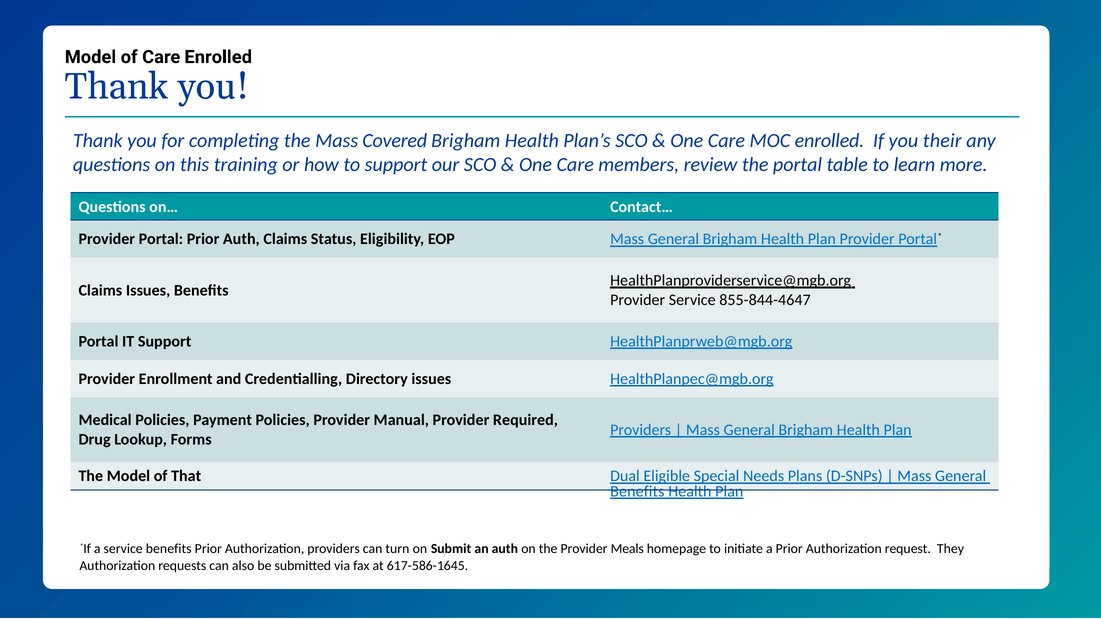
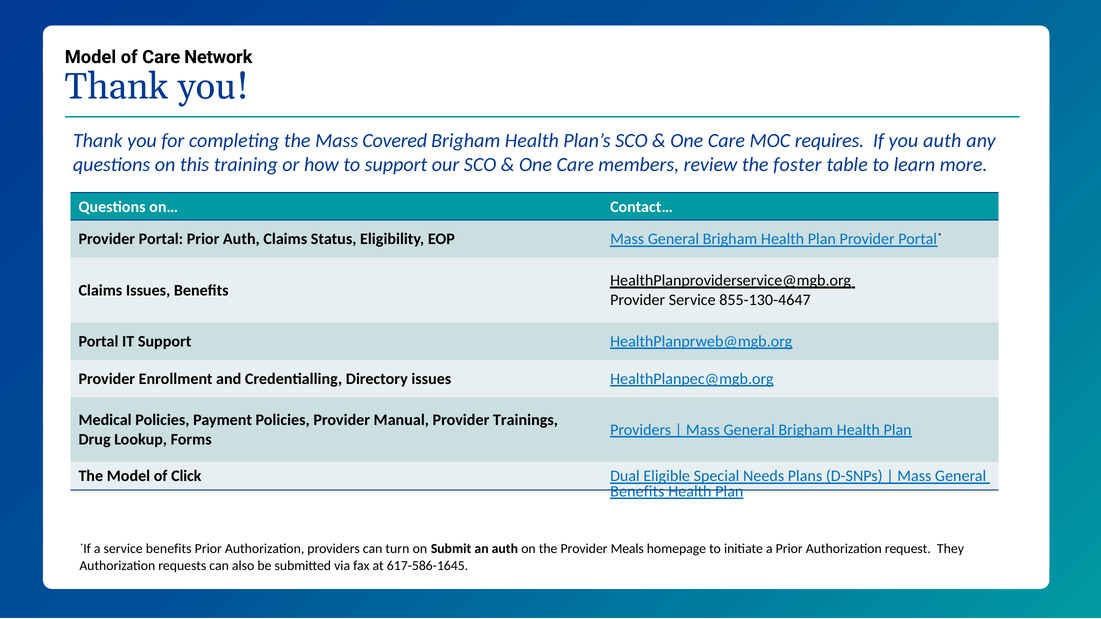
Care Enrolled: Enrolled -> Network (218, 57)
MOC enrolled: enrolled -> requires (830, 141)
you their: their -> auth (942, 141)
the portal: portal -> foster (797, 165)
855-844-4647: 855-844-4647 -> 855-130-4647 (765, 300)
Provider Required: Required -> Trainings (525, 420)
That: That -> Click (186, 476)
